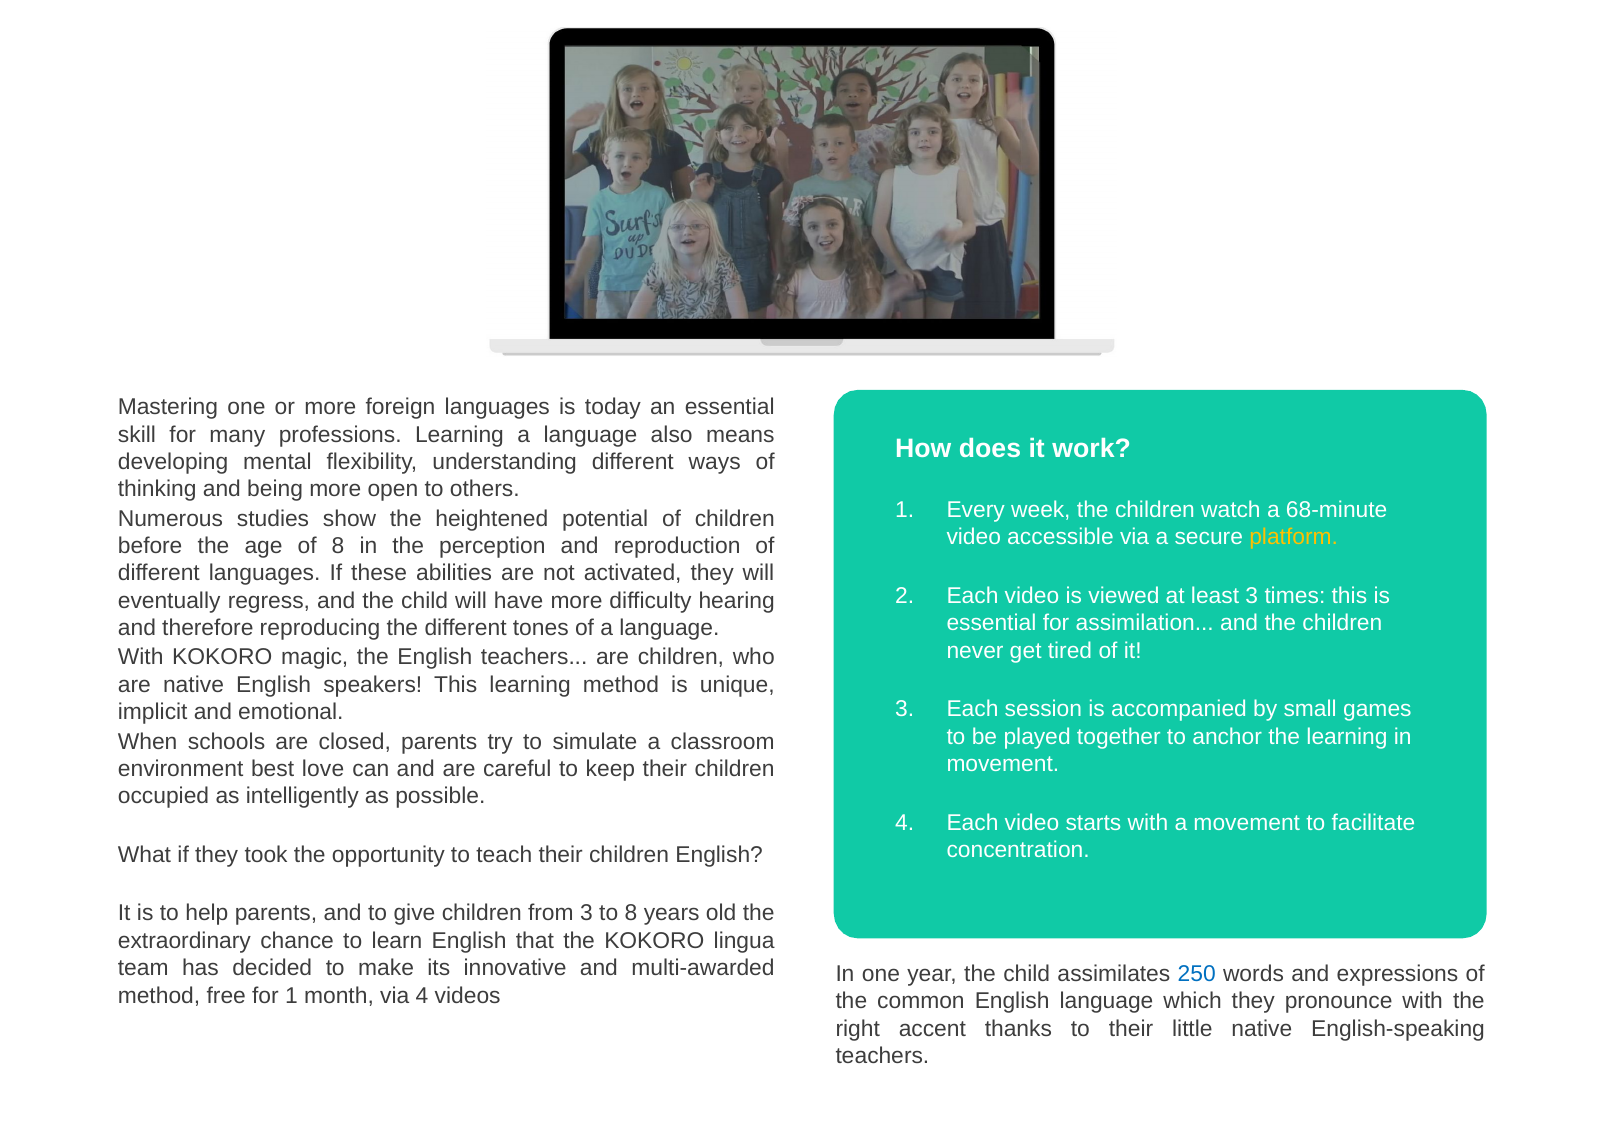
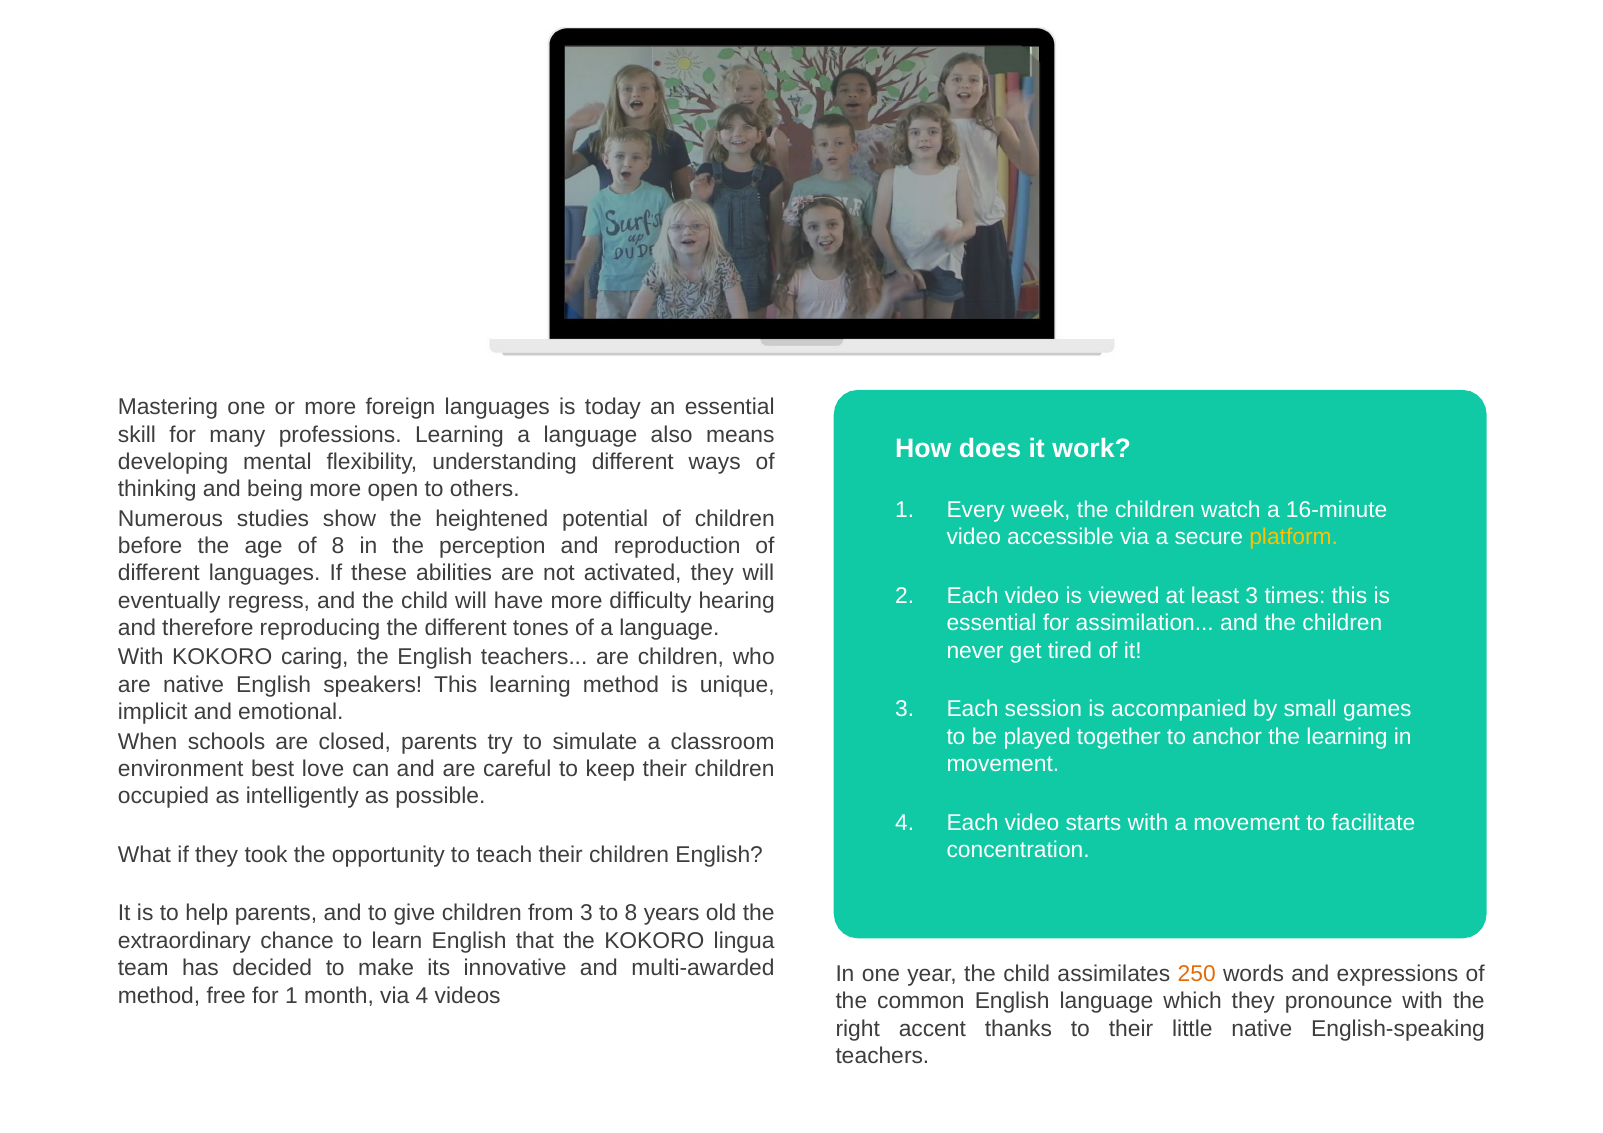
68-minute: 68-minute -> 16-minute (1337, 510)
magic: magic -> caring (315, 658)
250 colour: blue -> orange (1197, 975)
